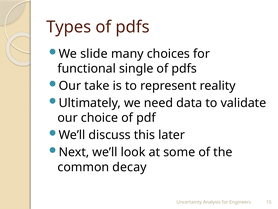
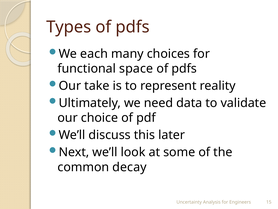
slide: slide -> each (94, 54)
single: single -> space (136, 68)
